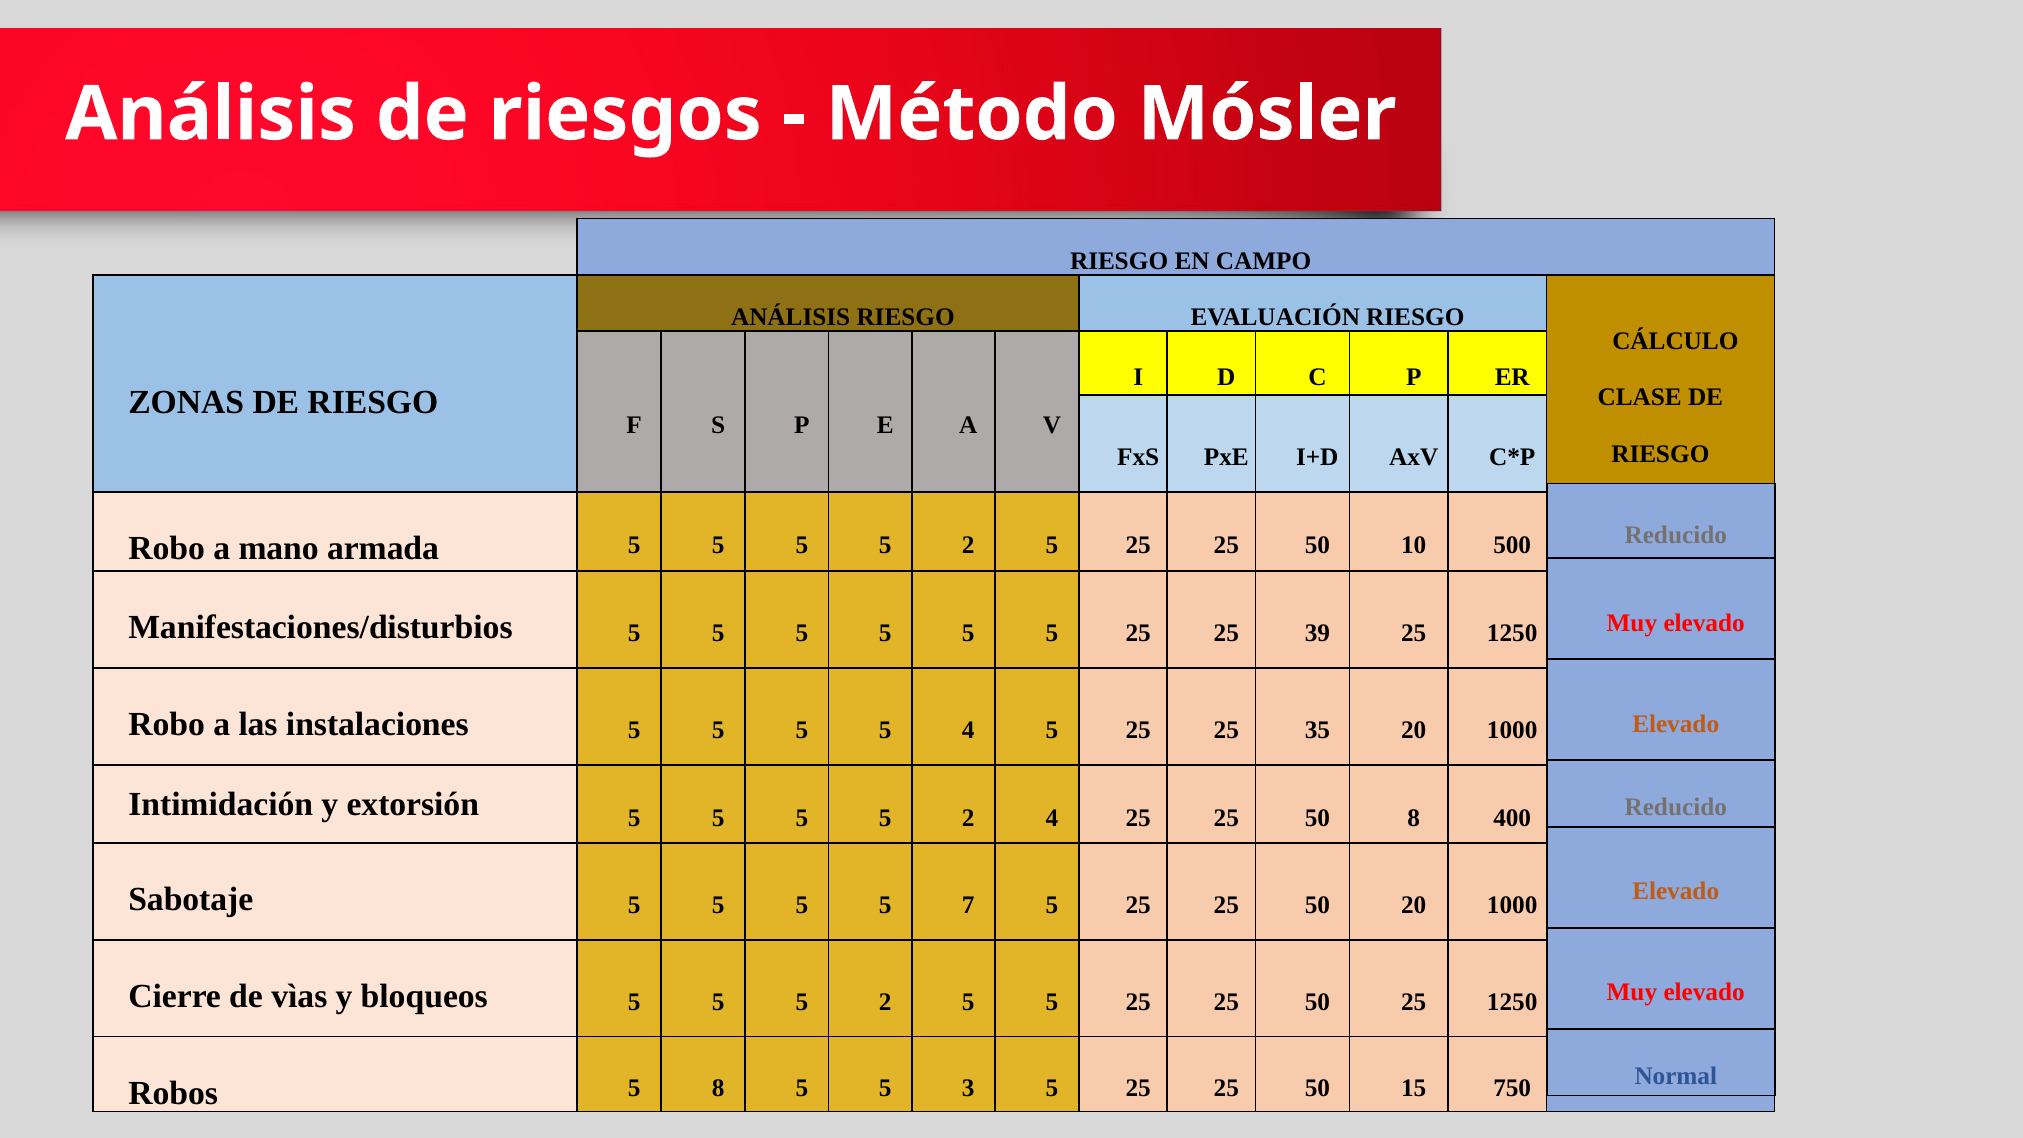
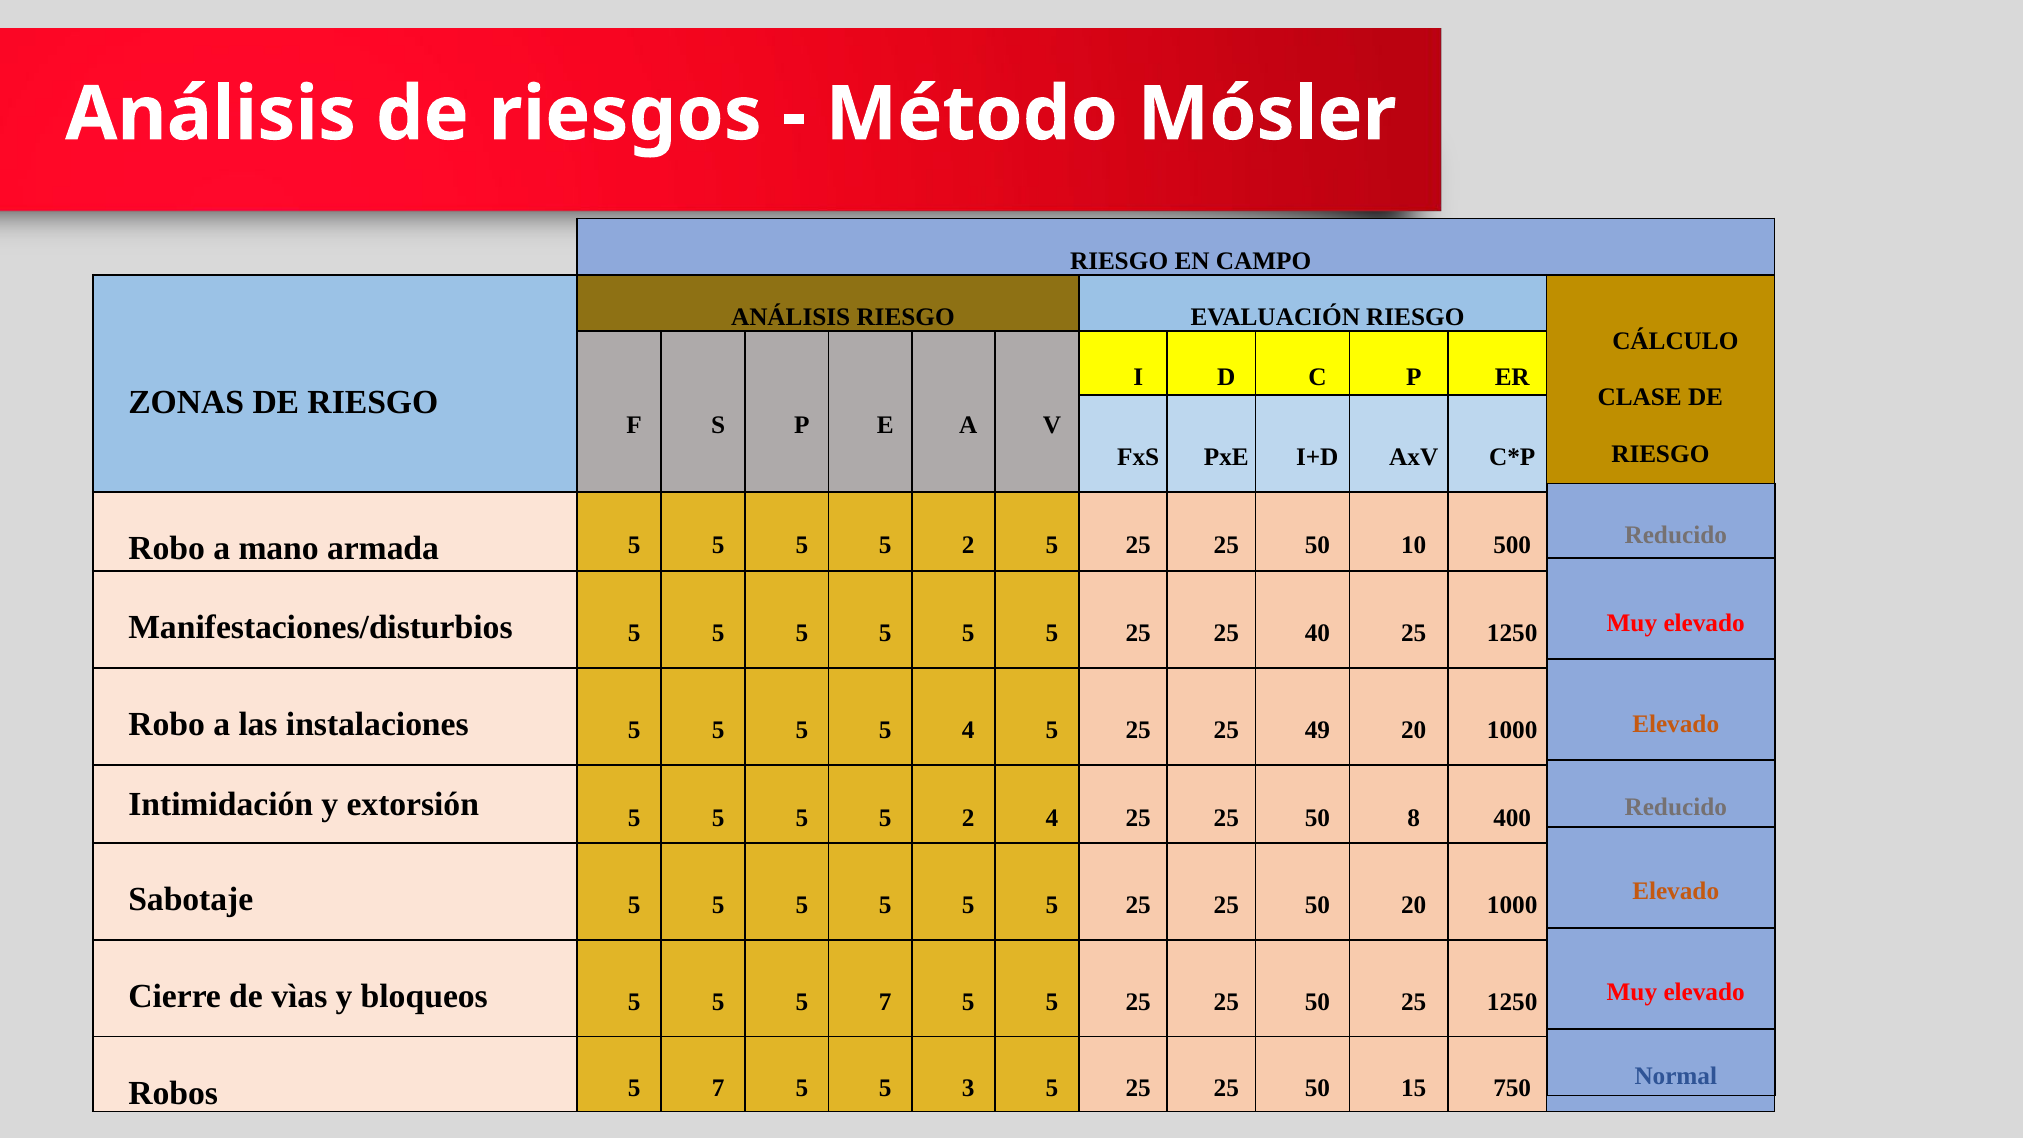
39: 39 -> 40 (1317, 634)
35: 35 -> 49 (1317, 731)
7: 7 -> 5 (968, 905)
2: 2 -> 7 (885, 1002)
Robos 5 8: 8 -> 7 (718, 1088)
